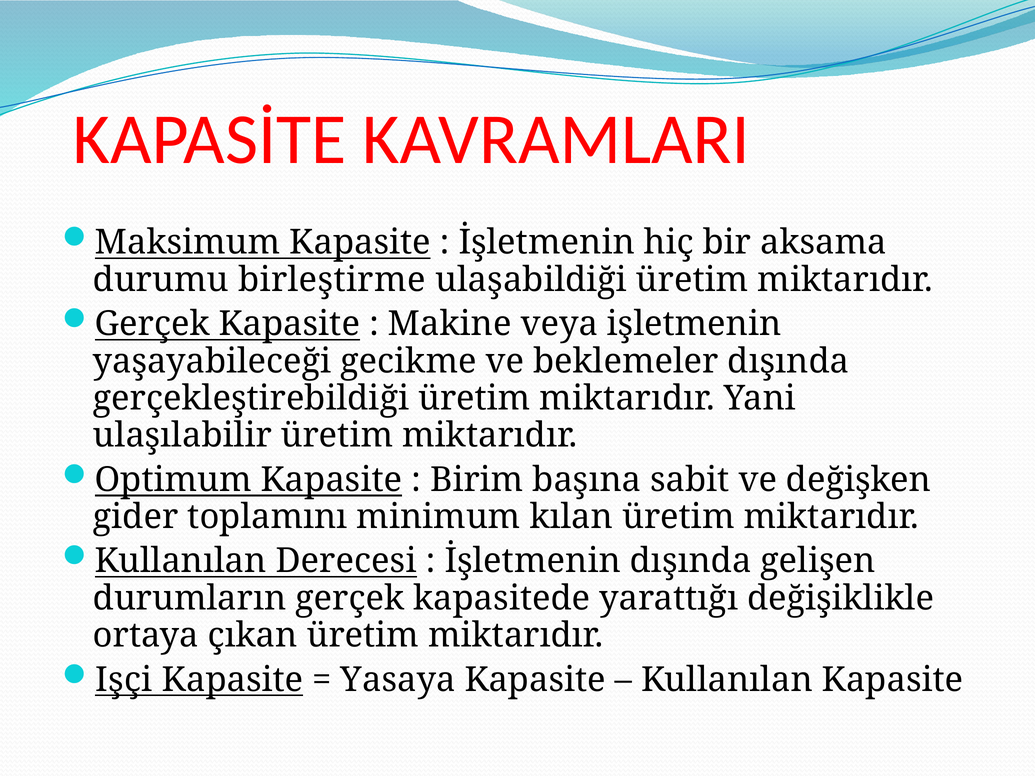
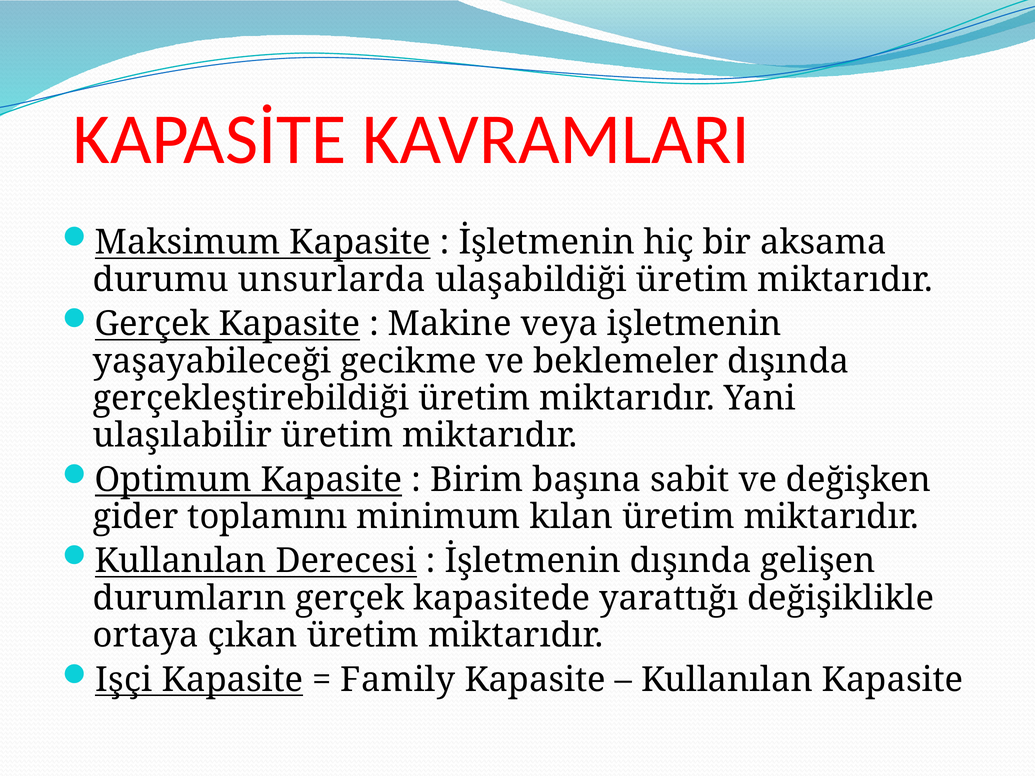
birleştirme: birleştirme -> unsurlarda (332, 280)
Yasaya: Yasaya -> Family (398, 680)
